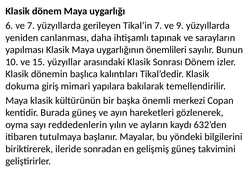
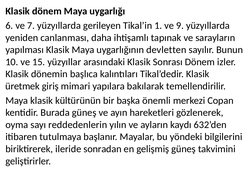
Tikal’in 7: 7 -> 1 (158, 26)
önemlileri: önemlileri -> devletten (166, 50)
dokuma: dokuma -> üretmek (23, 86)
